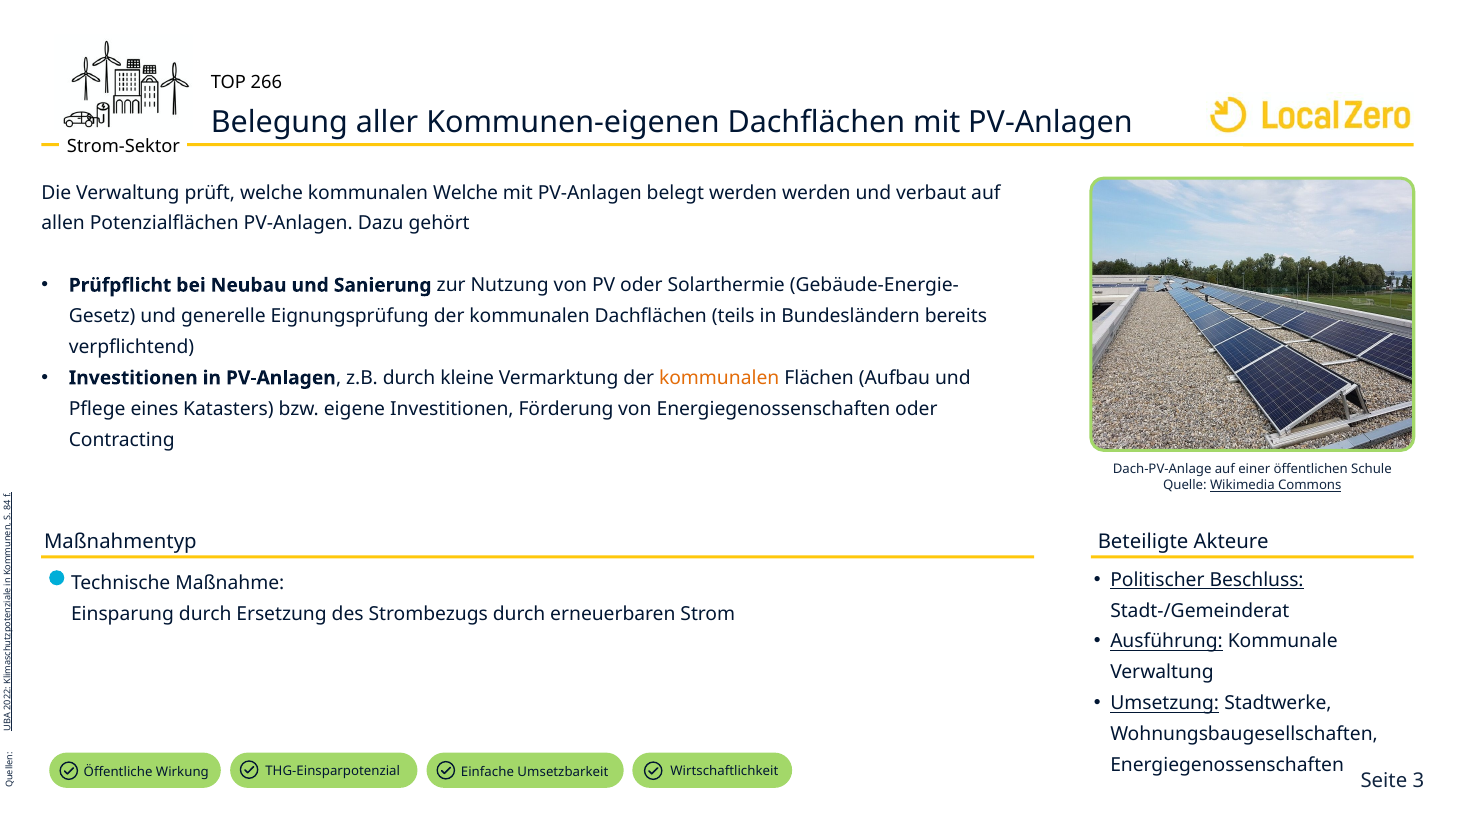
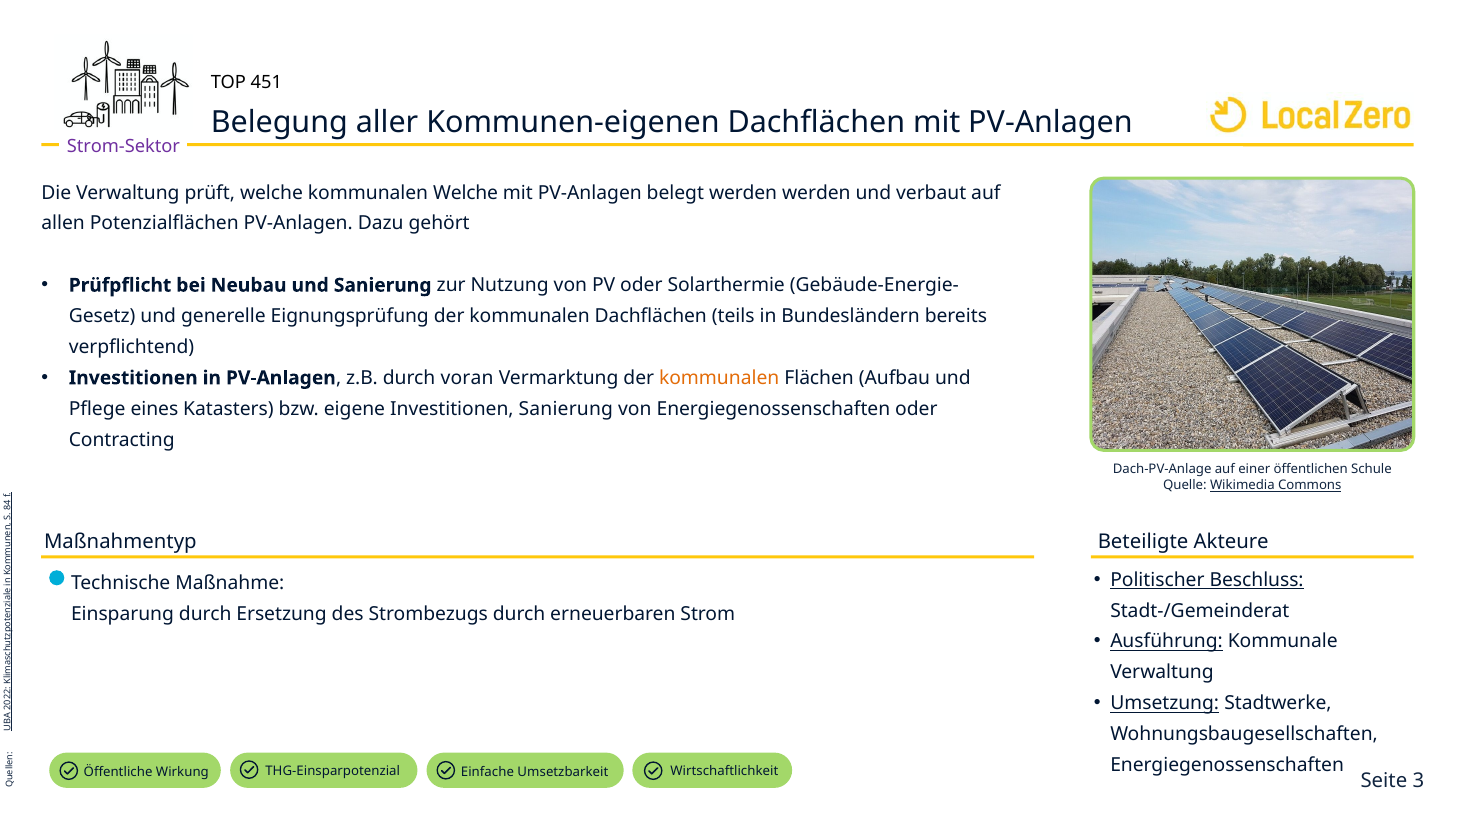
266: 266 -> 451 (266, 82)
Strom-Sektor colour: black -> purple (123, 147)
kleine: kleine -> voran (467, 378)
Investitionen Förderung: Förderung -> Sanierung (566, 409)
